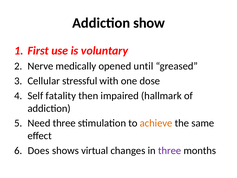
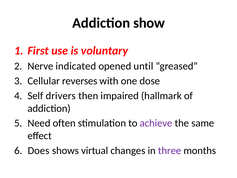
medically: medically -> indicated (76, 66)
stressful: stressful -> reverses (80, 81)
fatality: fatality -> drivers (61, 96)
Need three: three -> often (64, 123)
achieve colour: orange -> purple (156, 123)
